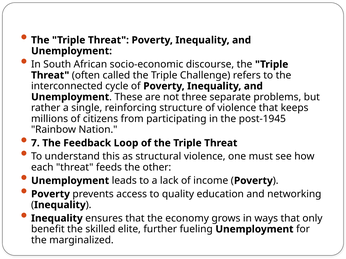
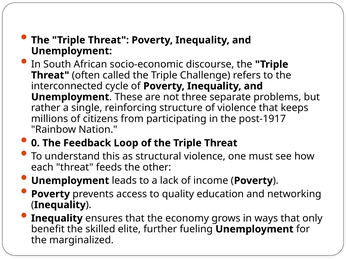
post-1945: post-1945 -> post-1917 (262, 119)
7: 7 -> 0 (35, 143)
